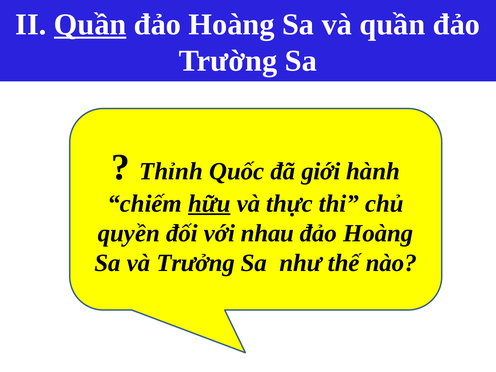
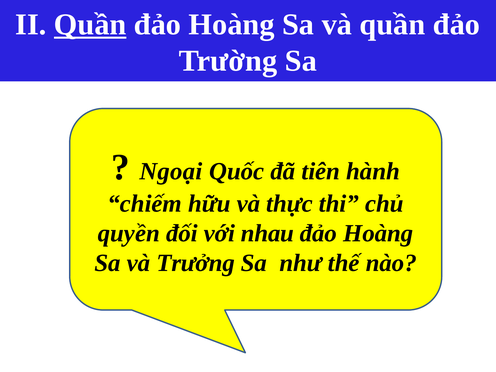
Thỉnh: Thỉnh -> Ngoại (171, 171)
giới: giới -> tiên (321, 171)
hữu underline: present -> none (209, 204)
